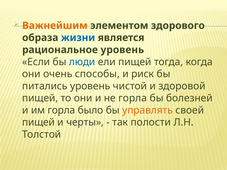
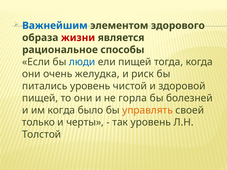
Важнейшим colour: orange -> blue (55, 26)
жизни colour: blue -> red (78, 38)
рациональное уровень: уровень -> способы (122, 50)
способы: способы -> желудка (97, 74)
им горла: горла -> когда (61, 110)
пищей: пищей -> только (38, 123)
так полости: полости -> уровень (151, 123)
